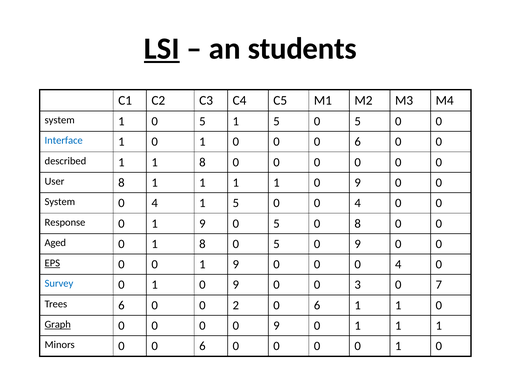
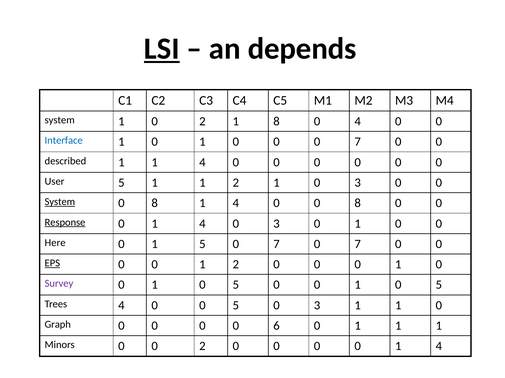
students: students -> depends (302, 49)
1 0 5: 5 -> 2 (202, 122)
5: 5 -> 8 (276, 122)
5: 5 -> 4 (358, 122)
0 0 0 6: 6 -> 7 (358, 142)
1 1 8: 8 -> 4 (202, 163)
User 8: 8 -> 5 (121, 183)
1: 1 -> 2 (236, 183)
9: 9 -> 3 (358, 183)
System underline: none -> present (60, 202)
4: 4 -> 8 (155, 203)
5: 5 -> 4 (236, 203)
4: 4 -> 8 (358, 203)
Response underline: none -> present (65, 223)
9: 9 -> 4 (202, 224)
5: 5 -> 3 (276, 224)
8: 8 -> 1 (358, 224)
Aged: Aged -> Here (55, 243)
0 1 8: 8 -> 5 (202, 244)
5: 5 -> 7 (276, 244)
9: 9 -> 7 (358, 244)
0 0 1 9: 9 -> 2 (236, 265)
4: 4 -> 1 (398, 265)
Survey colour: blue -> purple (59, 284)
9: 9 -> 5 (236, 285)
3: 3 -> 1 (358, 285)
7: 7 -> 5 (439, 285)
Trees 6: 6 -> 4 (121, 306)
0 0 2: 2 -> 5 (236, 306)
6: 6 -> 3 (317, 306)
Graph underline: present -> none (58, 325)
0 0 9: 9 -> 6 (276, 326)
Minors 0 0 6: 6 -> 2 (202, 347)
0 0 1 0: 0 -> 4 (439, 347)
